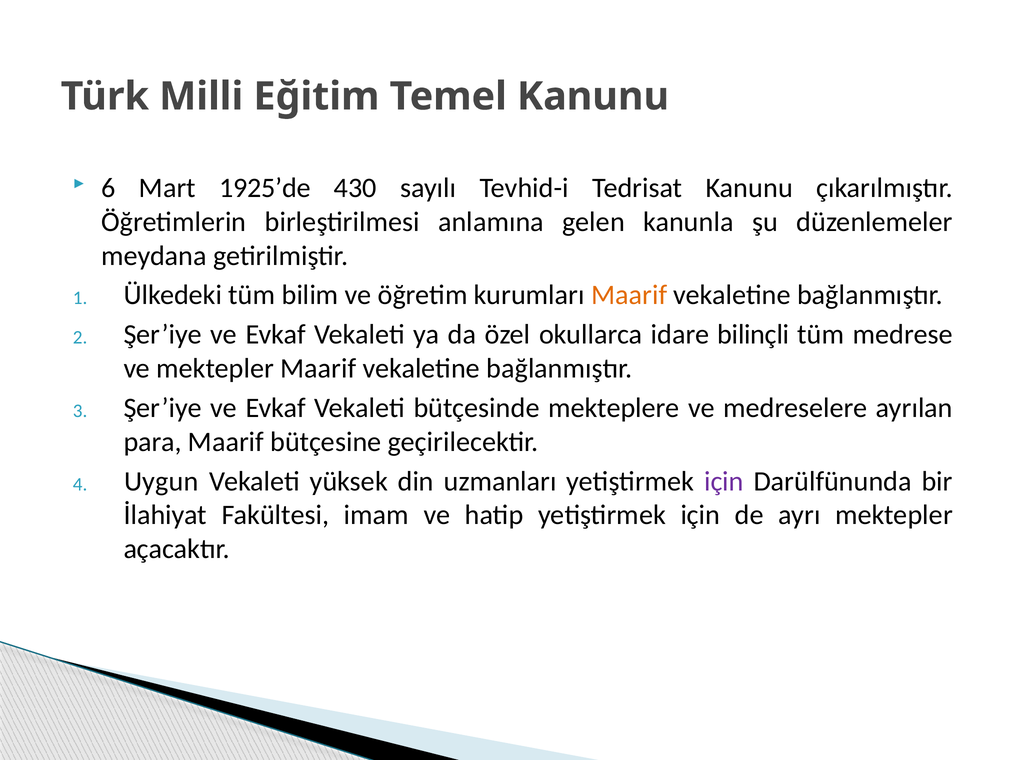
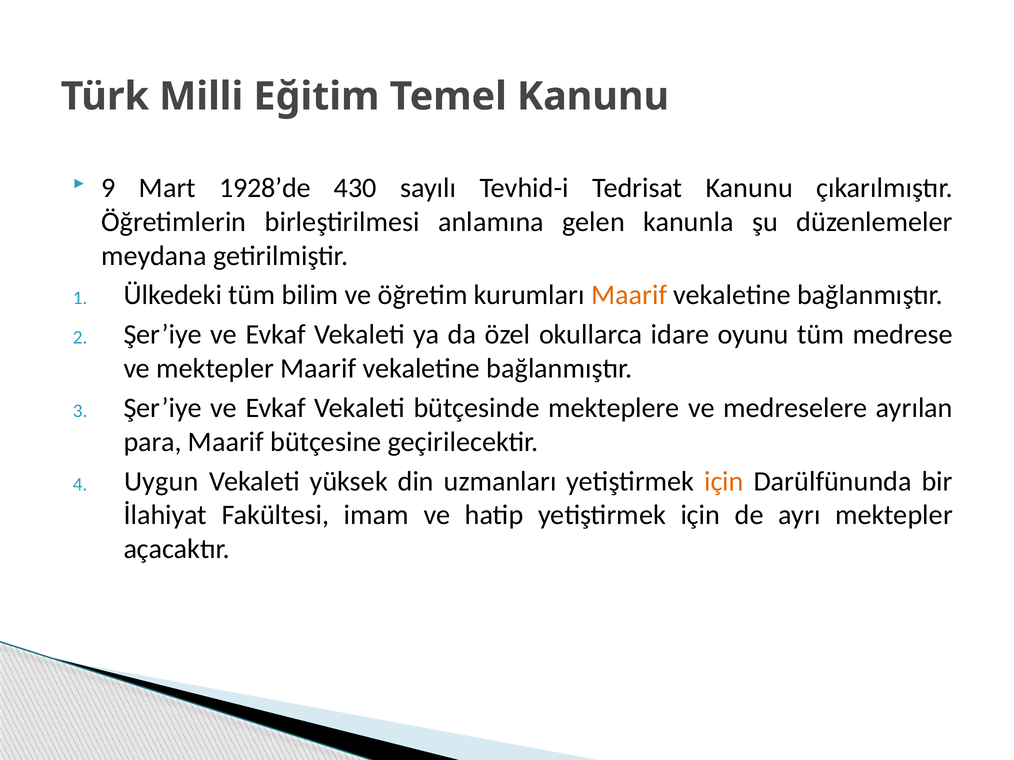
6: 6 -> 9 (108, 188)
1925’de: 1925’de -> 1928’de (265, 188)
bilinçli: bilinçli -> oyunu (753, 335)
için colour: purple -> orange (724, 482)
